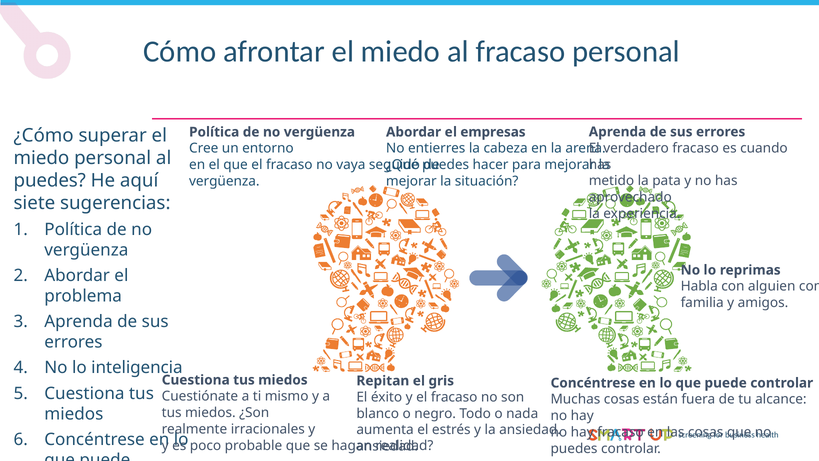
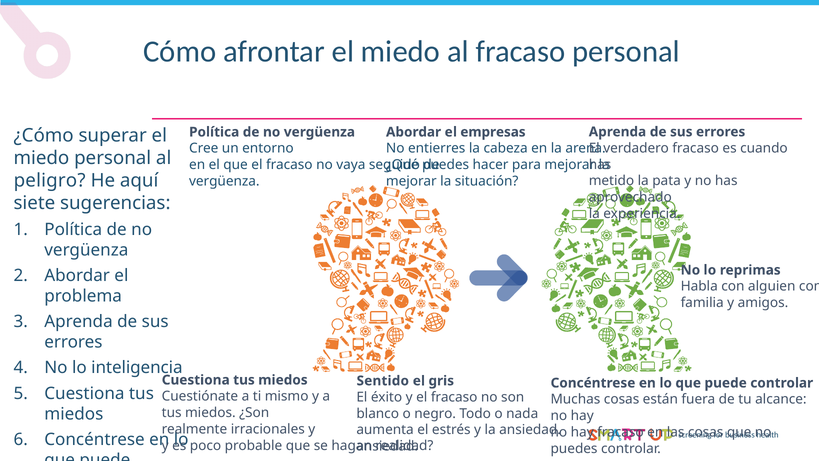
puedes: puedes -> peligro (50, 180)
Repitan: Repitan -> Sentido (383, 381)
